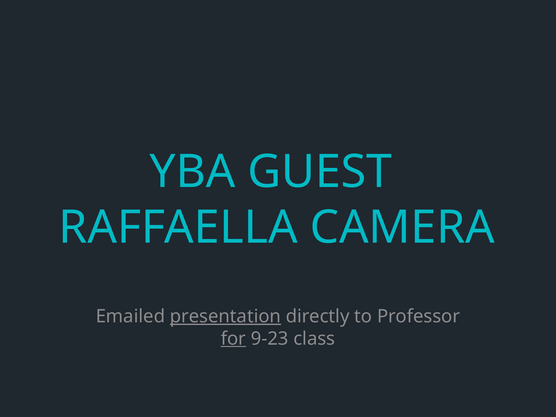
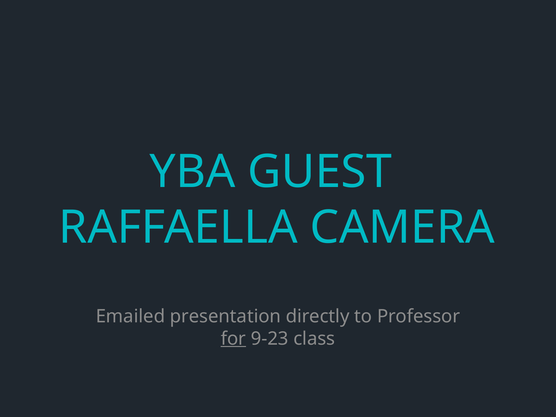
presentation underline: present -> none (225, 316)
